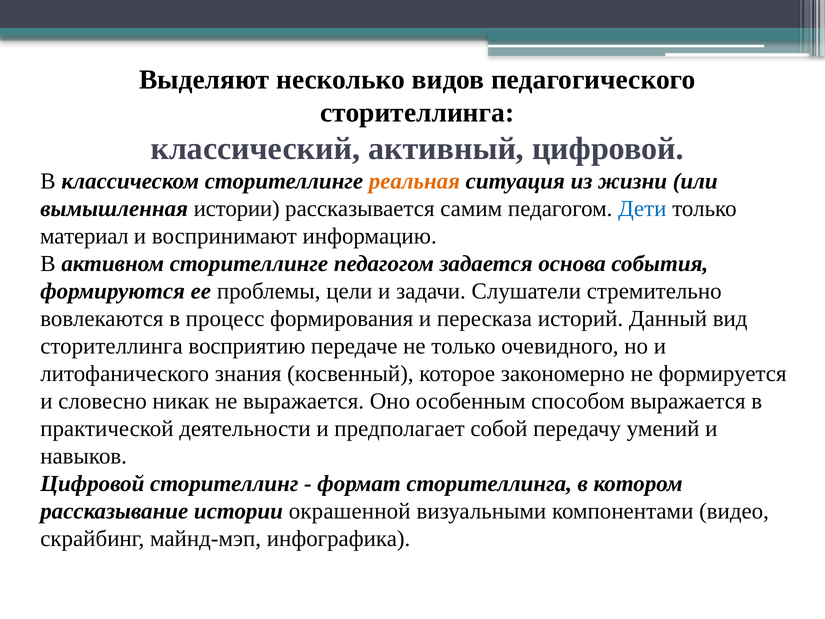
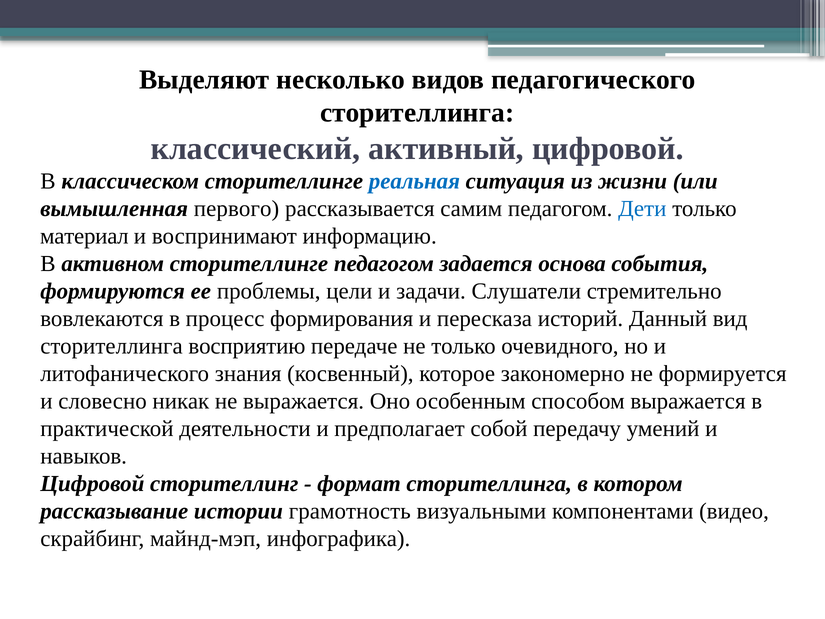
реальная colour: orange -> blue (414, 181)
вымышленная истории: истории -> первого (237, 208)
окрашенной: окрашенной -> грамотность (350, 511)
